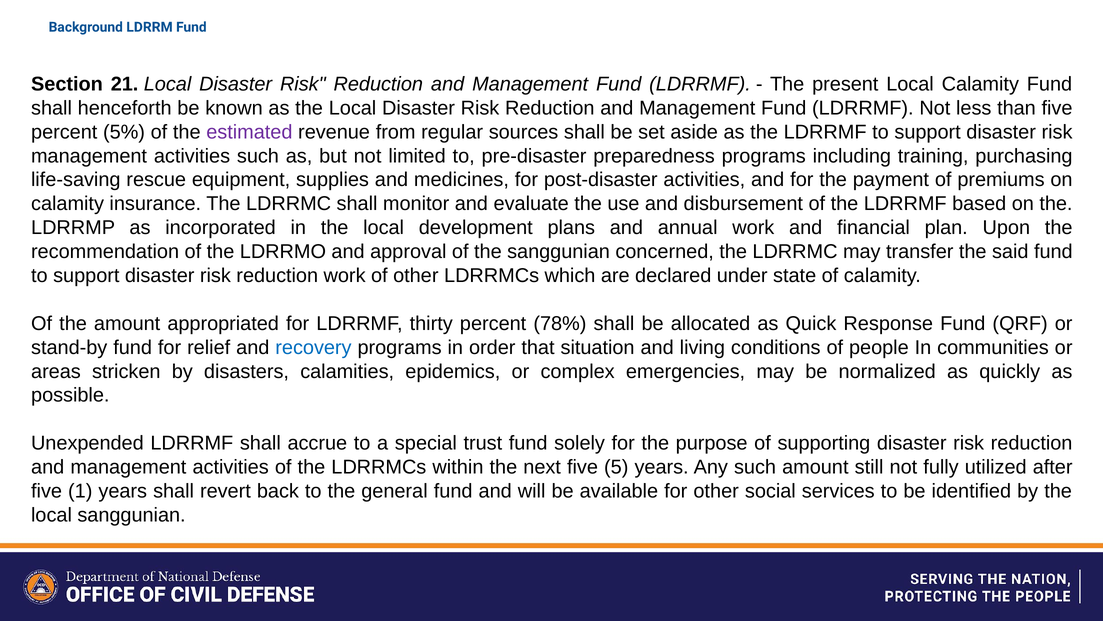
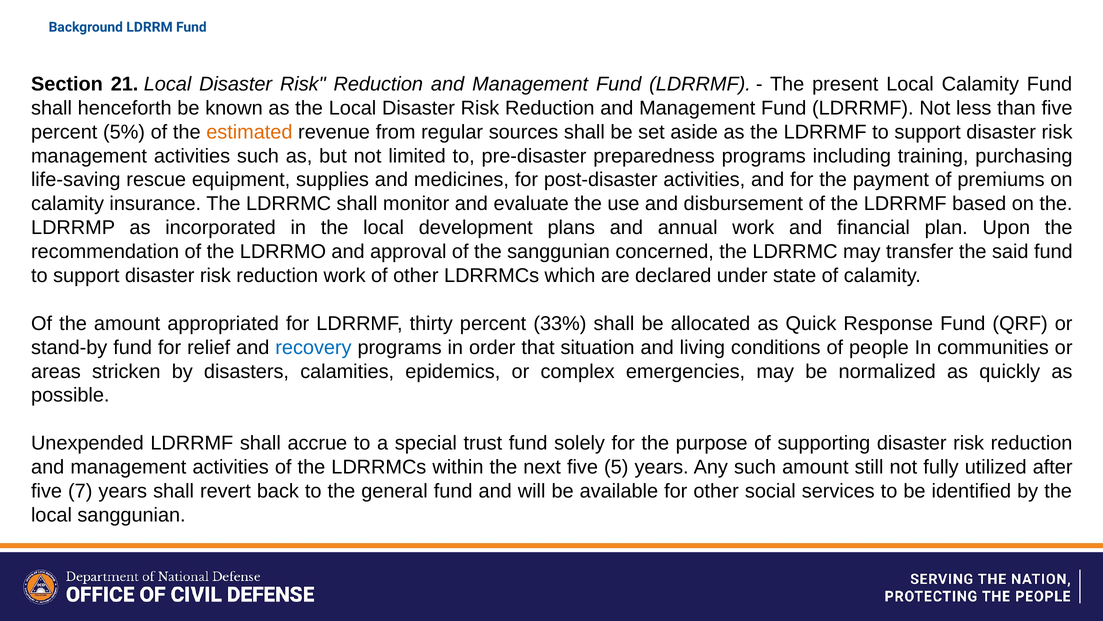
estimated colour: purple -> orange (249, 132)
78%: 78% -> 33% (560, 323)
1: 1 -> 7 (80, 491)
